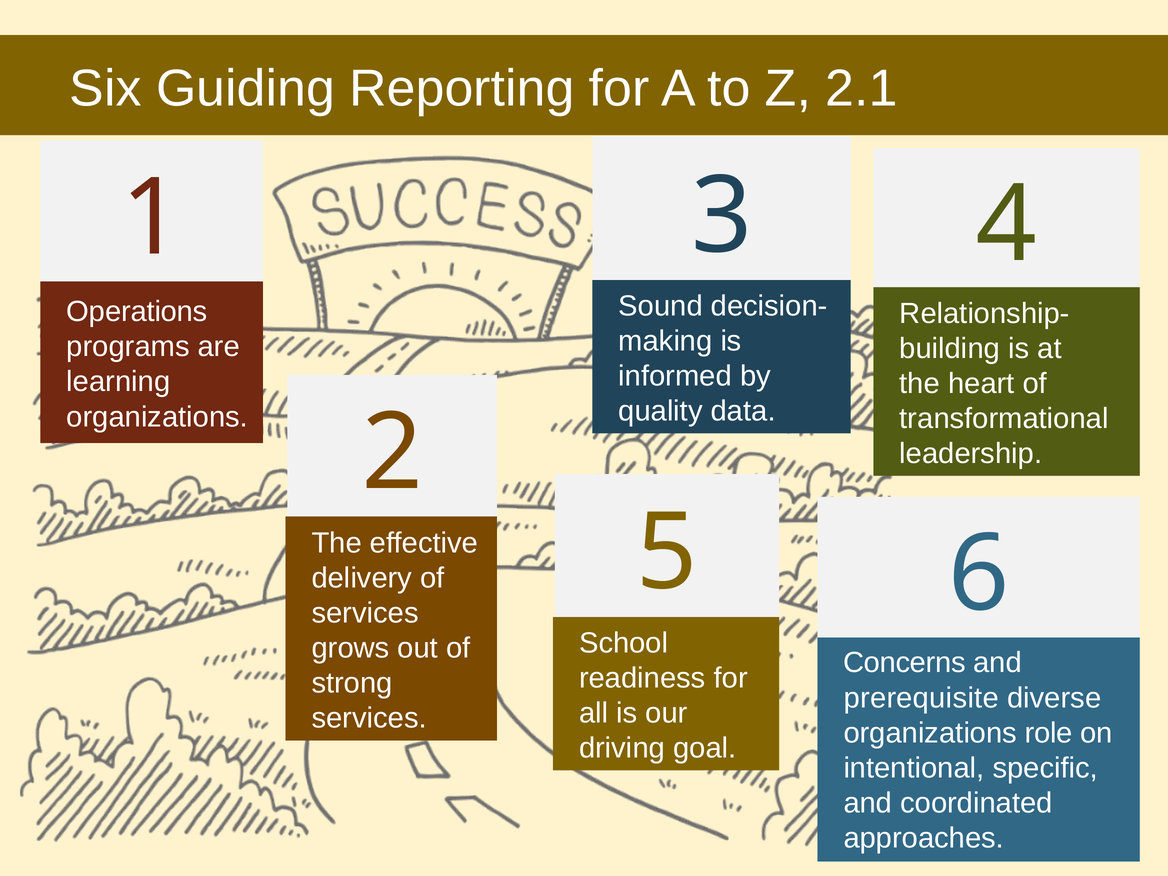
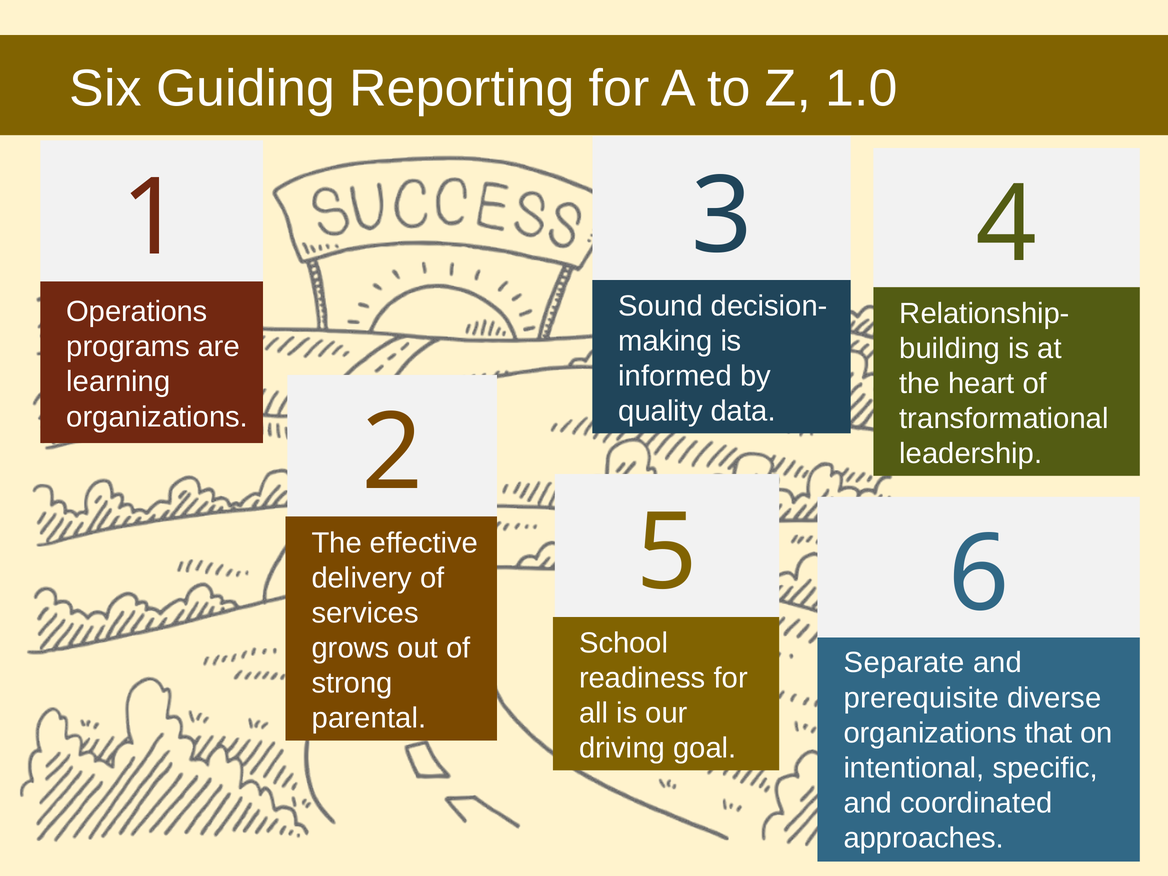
2.1: 2.1 -> 1.0 (862, 89)
Concerns: Concerns -> Separate (904, 663)
services: services -> parental (369, 718)
role: role -> that (1049, 733)
